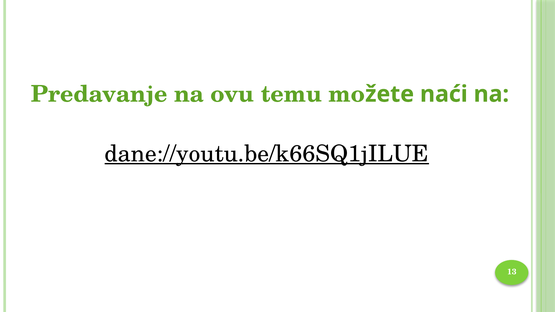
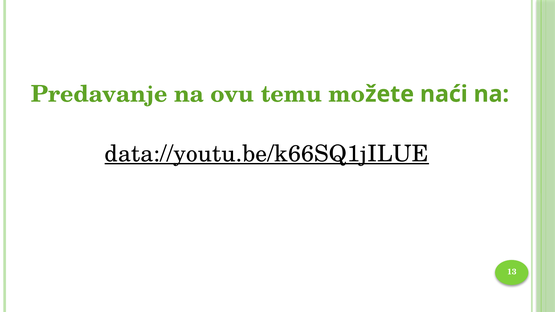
dane://youtu.be/k66SQ1jILUE: dane://youtu.be/k66SQ1jILUE -> data://youtu.be/k66SQ1jILUE (267, 154)
